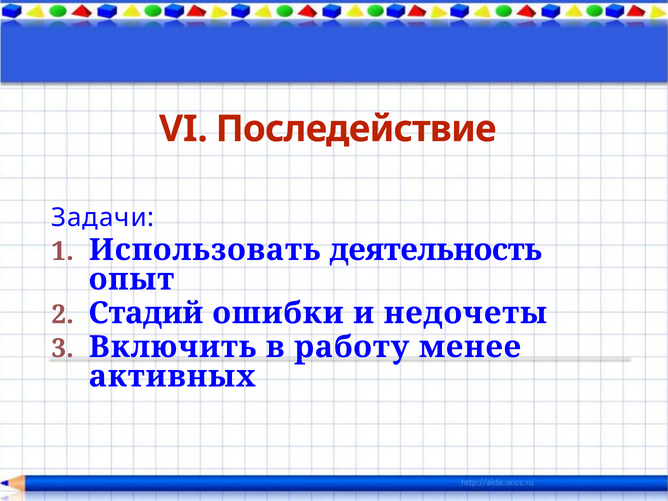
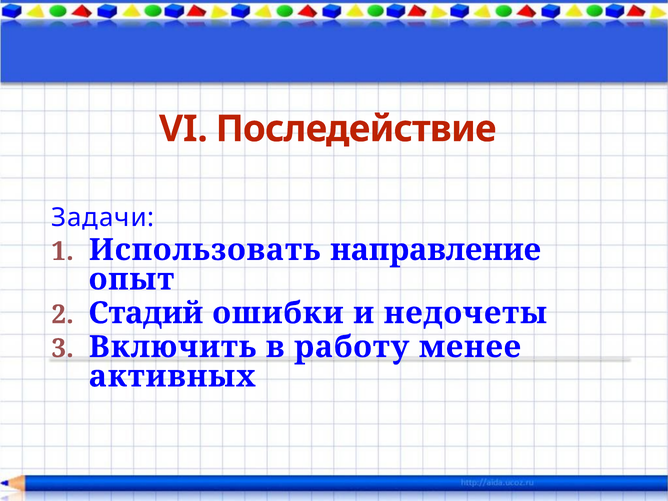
деятельность: деятельность -> направление (436, 250)
